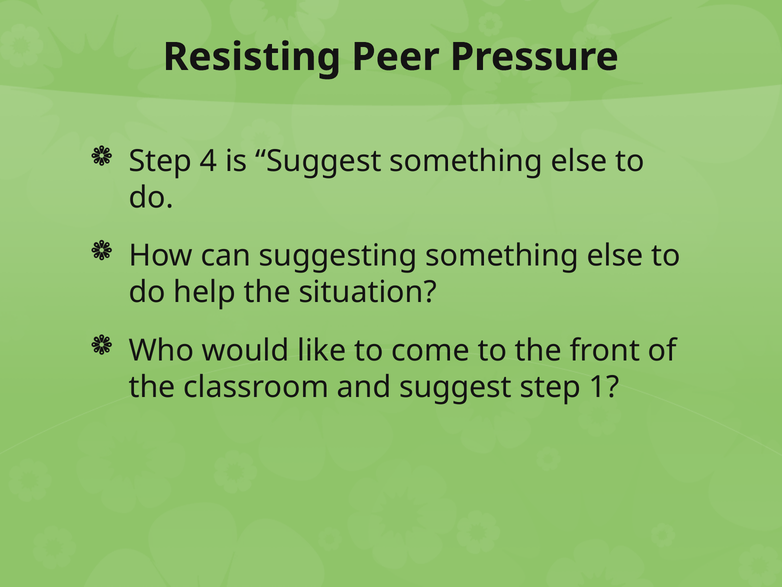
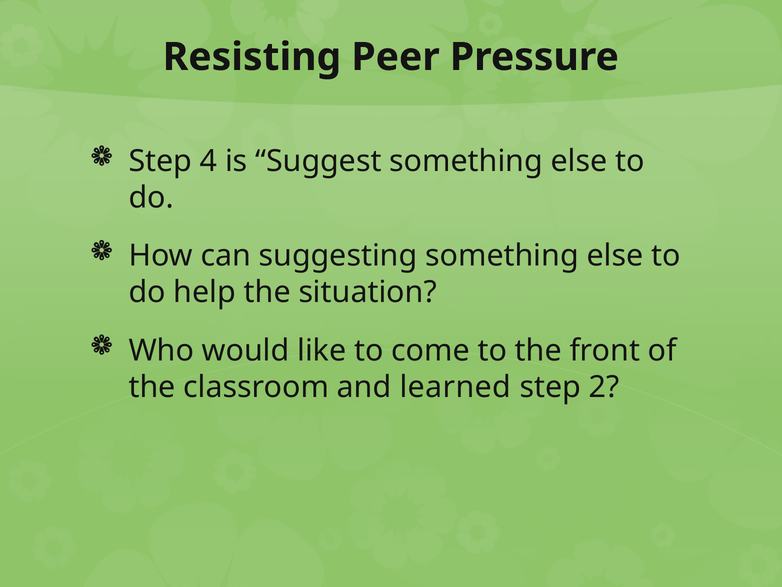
and suggest: suggest -> learned (455, 387)
1: 1 -> 2 (604, 387)
